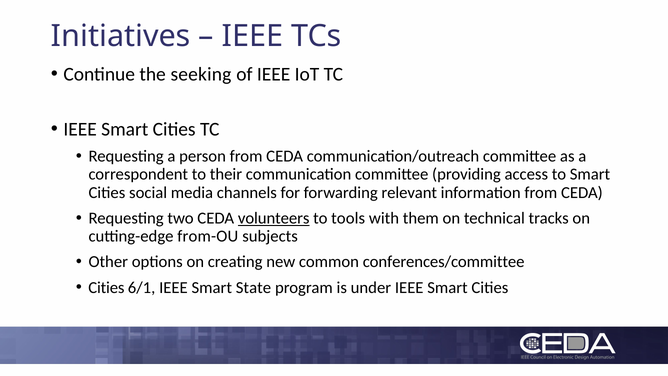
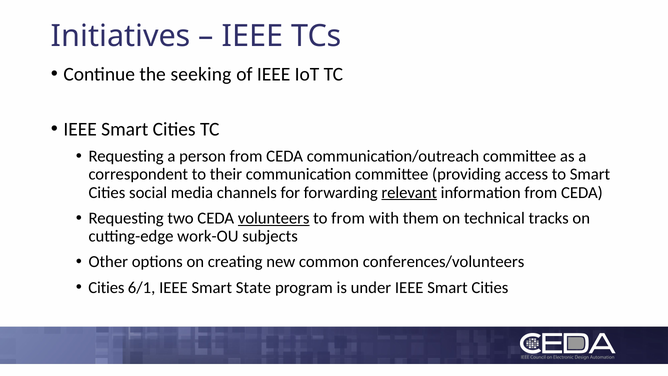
relevant underline: none -> present (409, 192)
to tools: tools -> from (348, 218)
from-OU: from-OU -> work-OU (208, 236)
conferences/committee: conferences/committee -> conferences/volunteers (444, 262)
